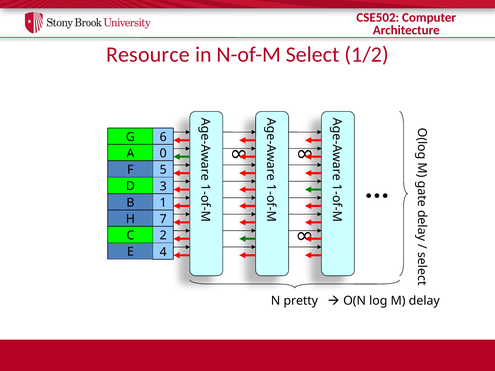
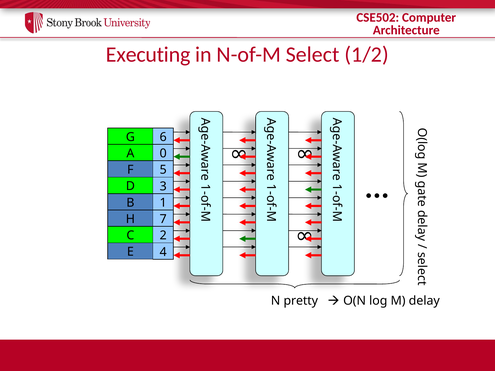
Resource: Resource -> Executing (148, 55)
